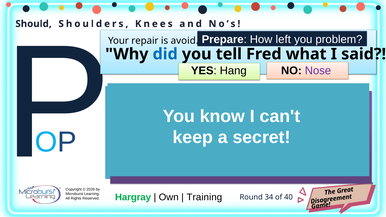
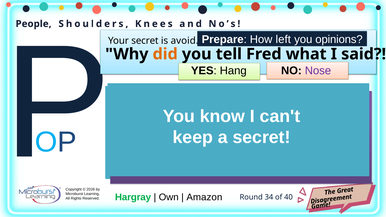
Should: Should -> People (34, 24)
Your repair: repair -> secret (145, 41)
problem: problem -> opinions (339, 39)
did colour: blue -> orange (165, 54)
Training: Training -> Amazon (204, 197)
